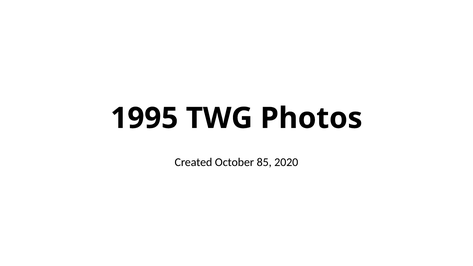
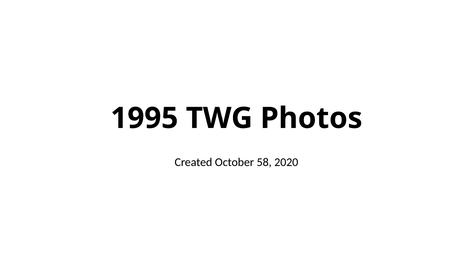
85: 85 -> 58 (264, 162)
